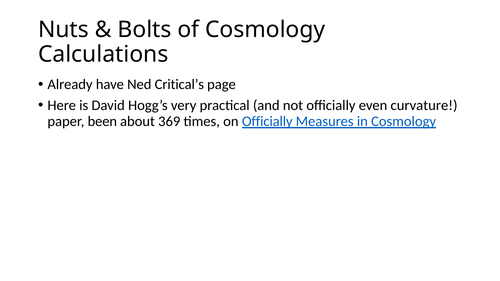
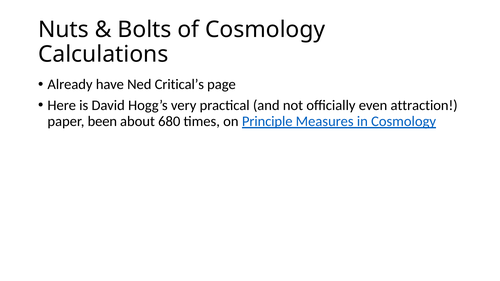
curvature: curvature -> attraction (424, 106)
369: 369 -> 680 (169, 121)
on Officially: Officially -> Principle (267, 121)
